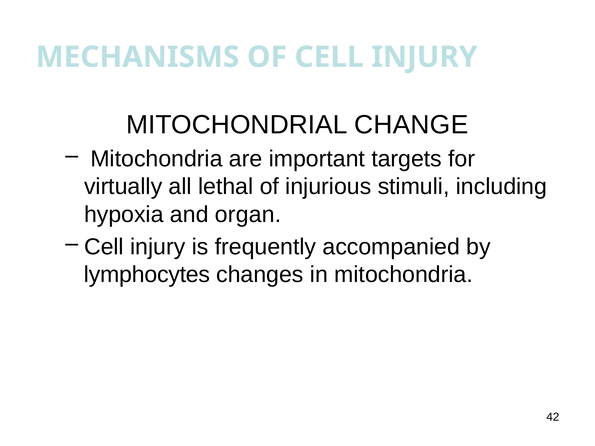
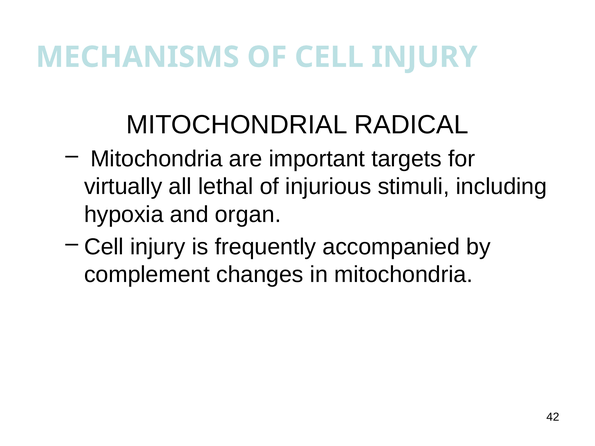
CHANGE: CHANGE -> RADICAL (411, 125)
lymphocytes: lymphocytes -> complement (147, 275)
